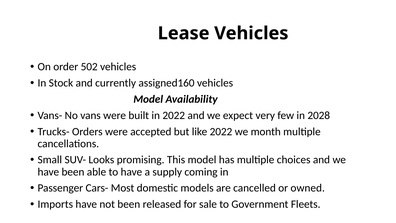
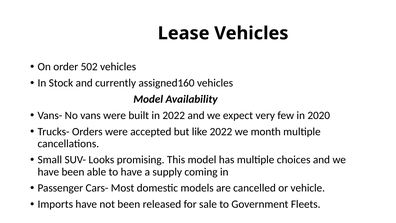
2028: 2028 -> 2020 (319, 115)
owned: owned -> vehicle (308, 188)
